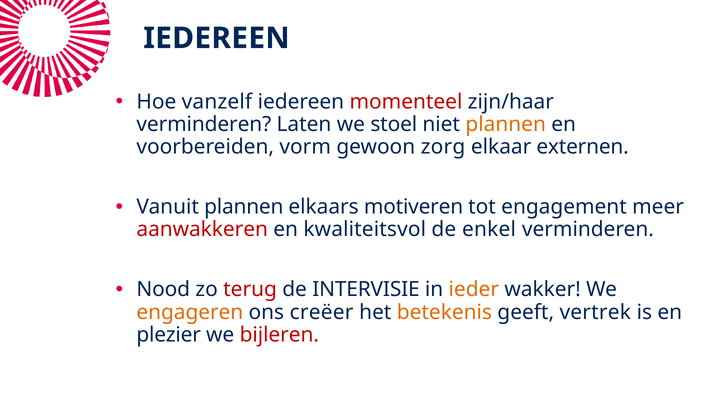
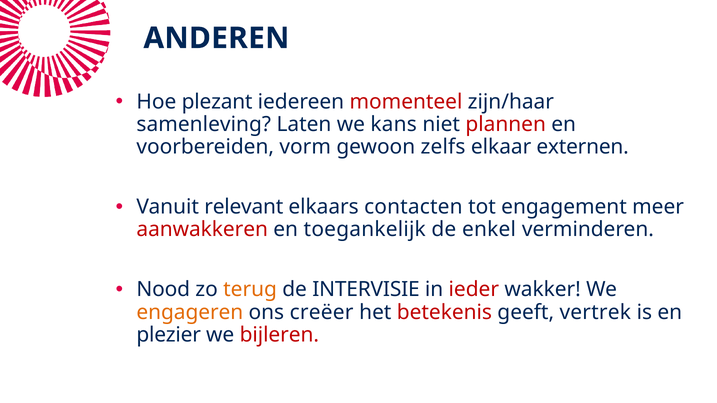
IEDEREEN: IEDEREEN -> ANDEREN (216, 38)
vanzelf: vanzelf -> plezant (217, 102)
verminderen: verminderen -> samenleving (204, 124)
stoel: stoel -> kans (394, 124)
plannen colour: orange -> red (506, 124)
zorg: zorg -> zelfs (443, 147)
Vanuit plannen: plannen -> relevant (244, 207)
motiveren: motiveren -> contacten (413, 207)
kwaliteitsvol: kwaliteitsvol -> toegankelijk (365, 230)
terug colour: red -> orange (250, 290)
ieder colour: orange -> red (474, 290)
betekenis colour: orange -> red (444, 312)
